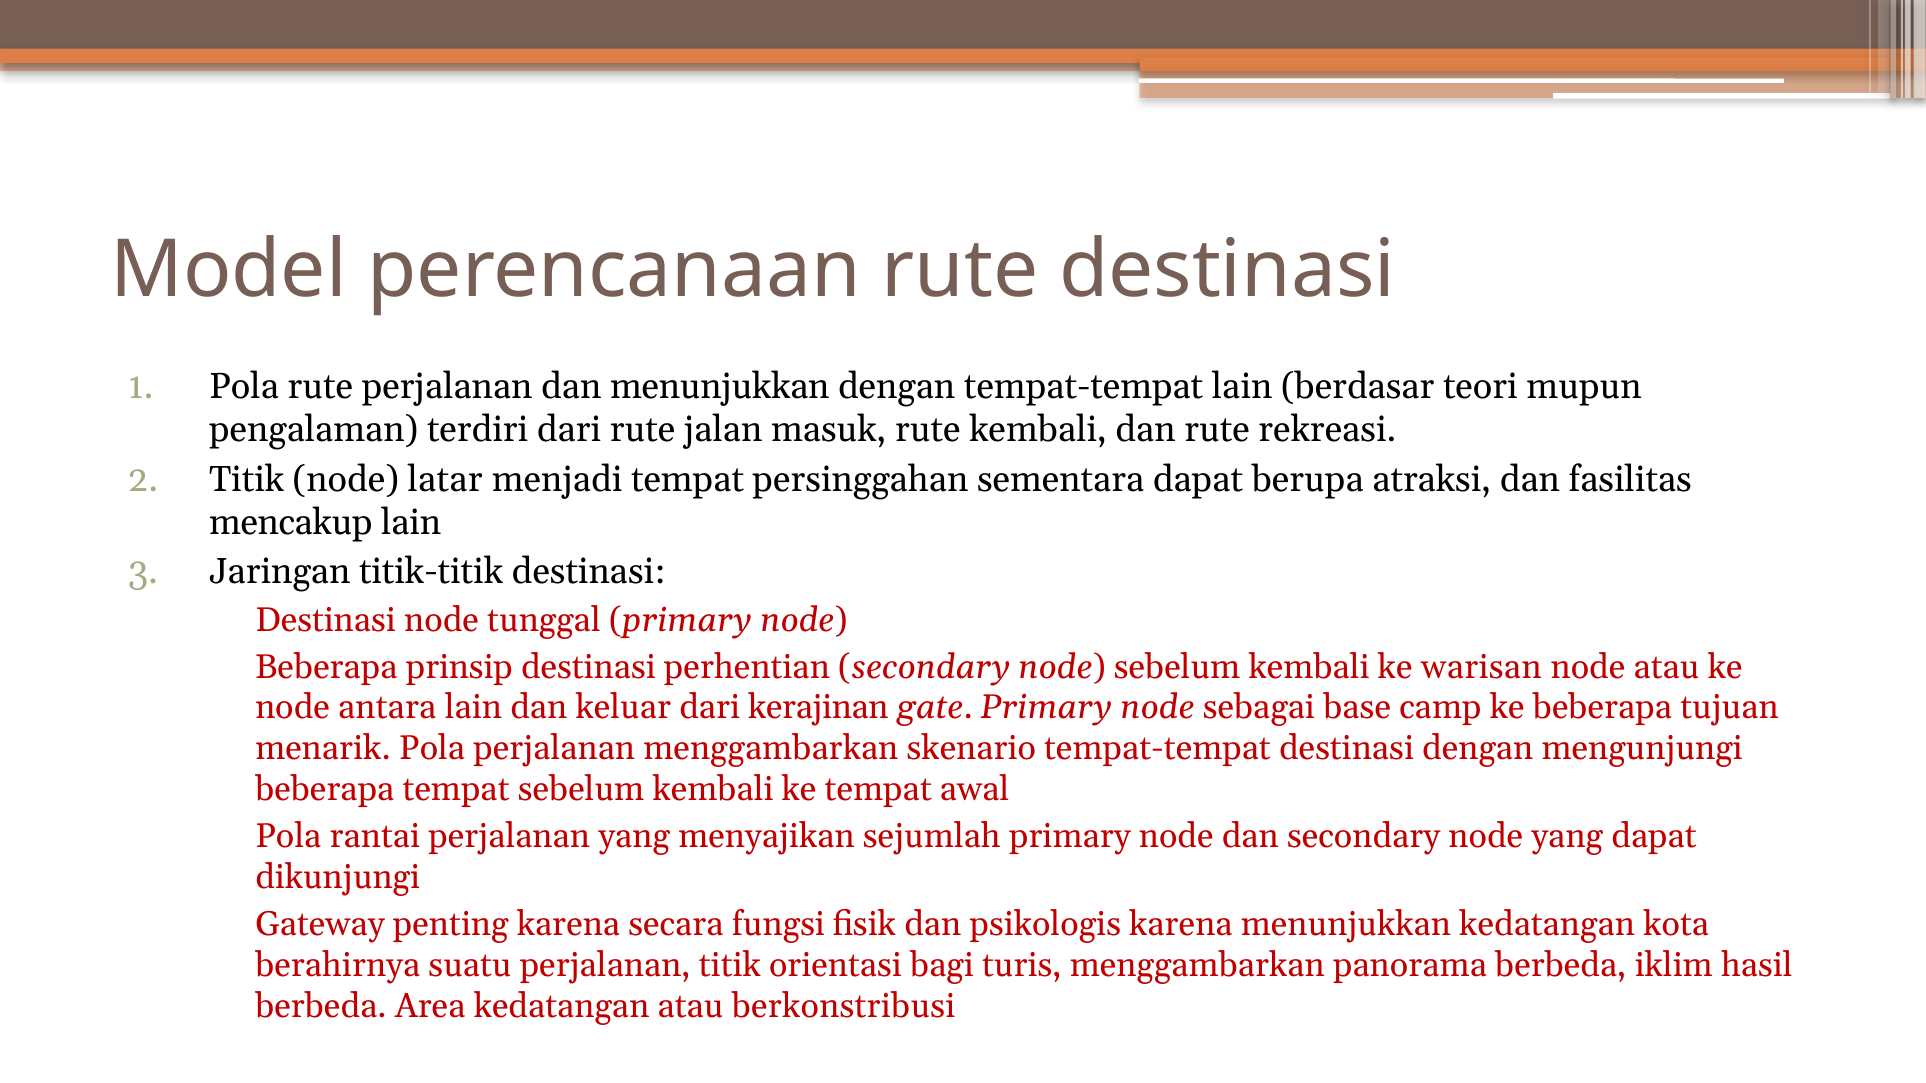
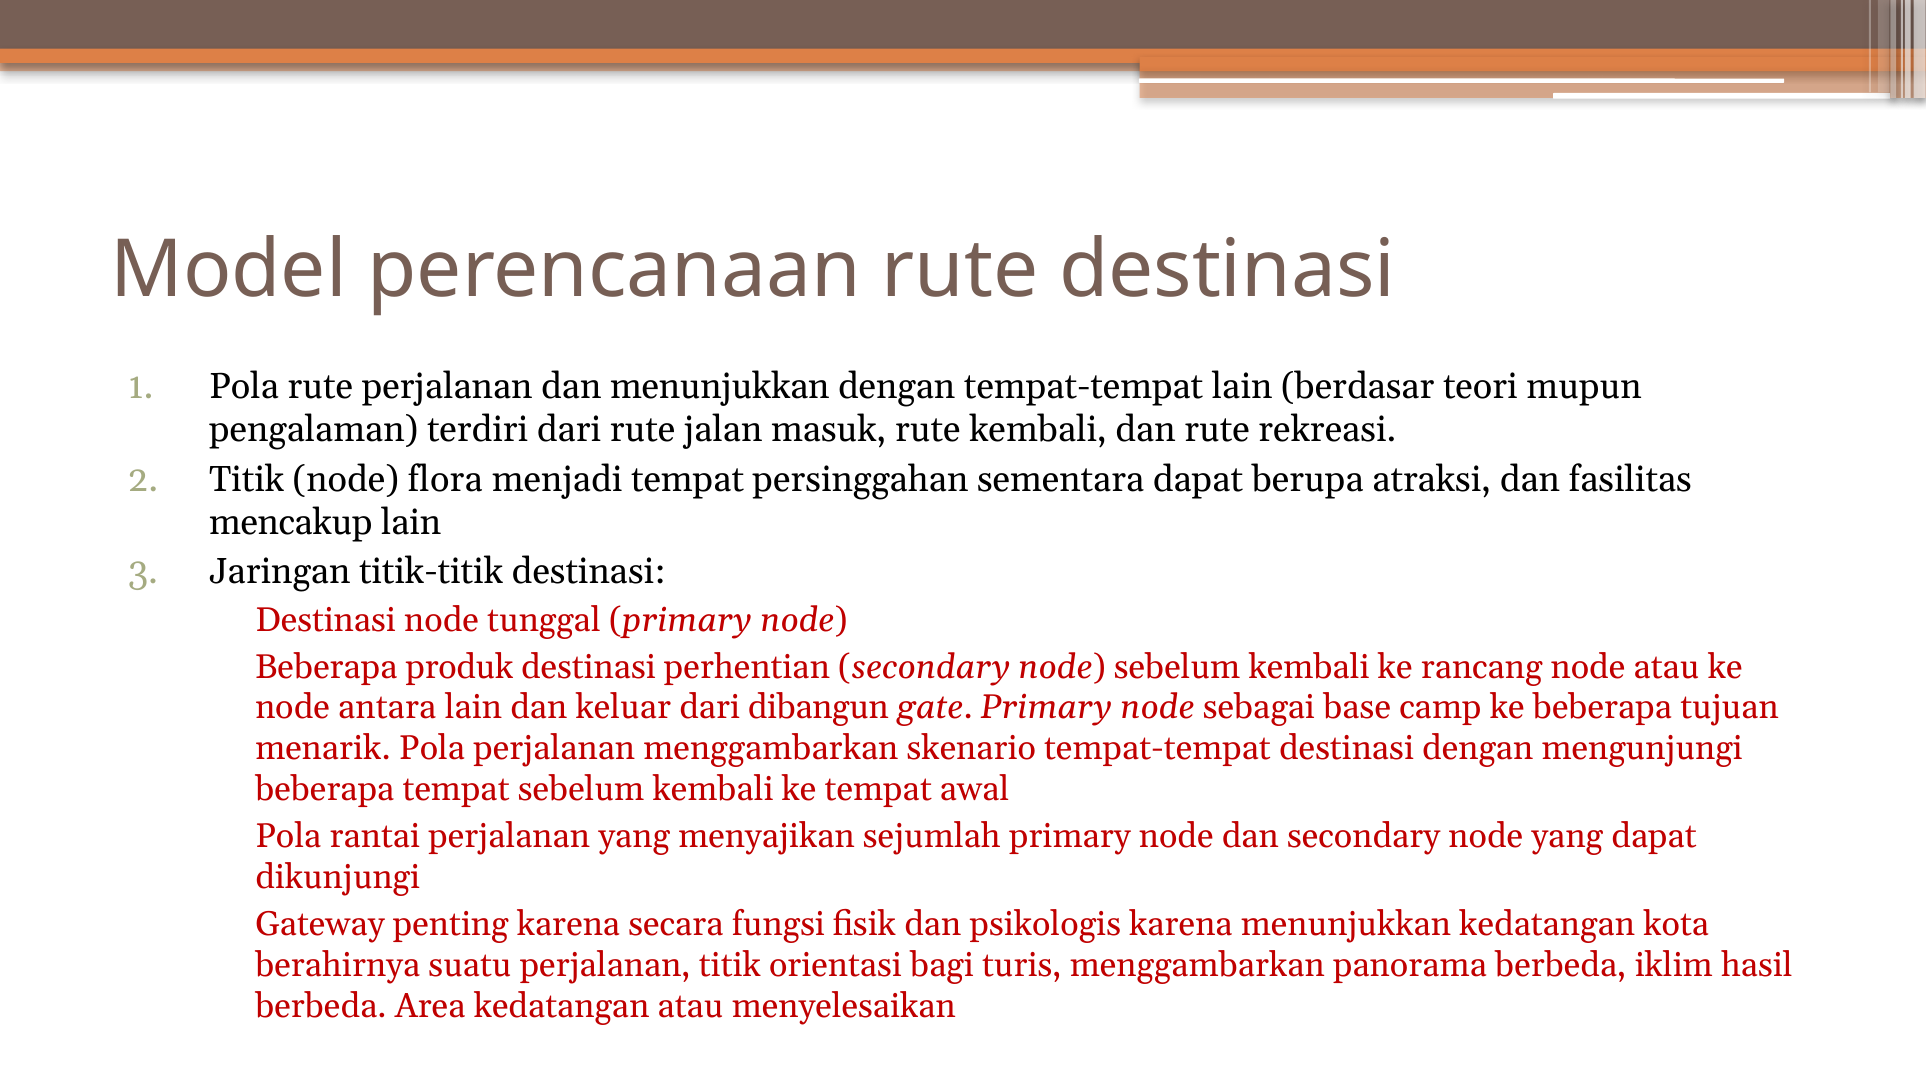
latar: latar -> flora (445, 479)
prinsip: prinsip -> produk (459, 667)
warisan: warisan -> rancang (1482, 667)
kerajinan: kerajinan -> dibangun (818, 708)
berkonstribusi: berkonstribusi -> menyelesaikan (844, 1007)
